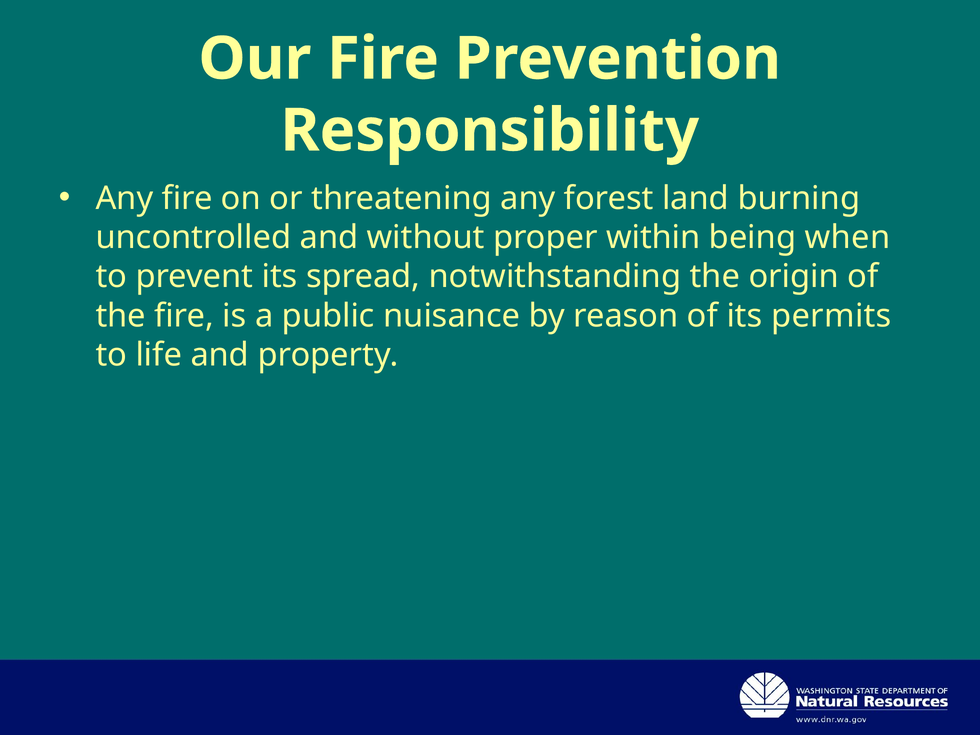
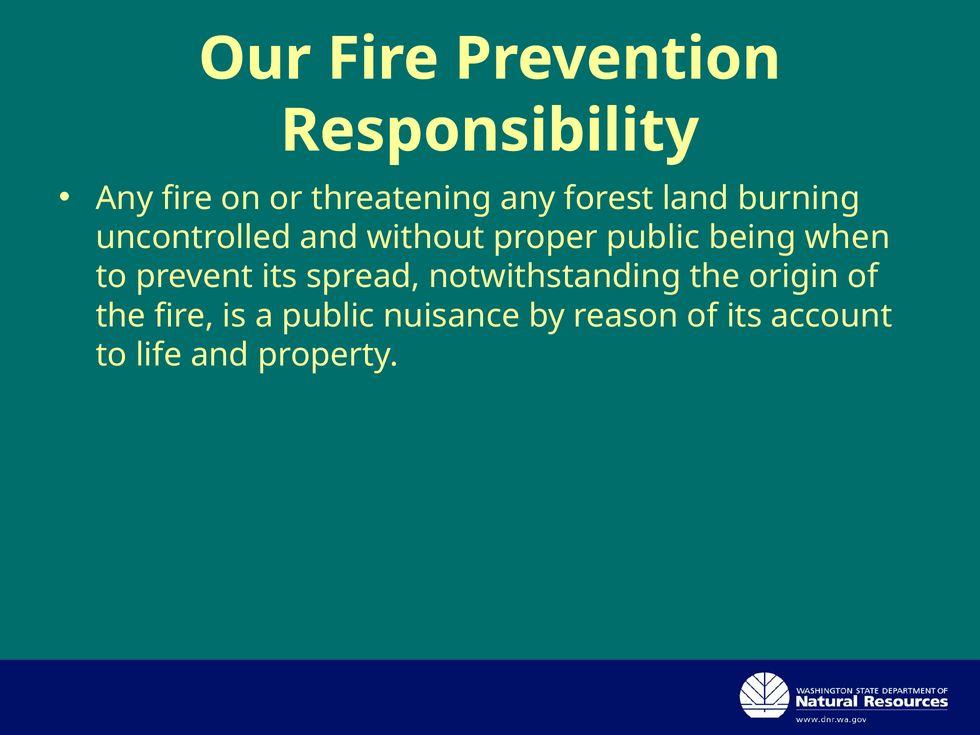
proper within: within -> public (653, 237)
permits: permits -> account (832, 316)
